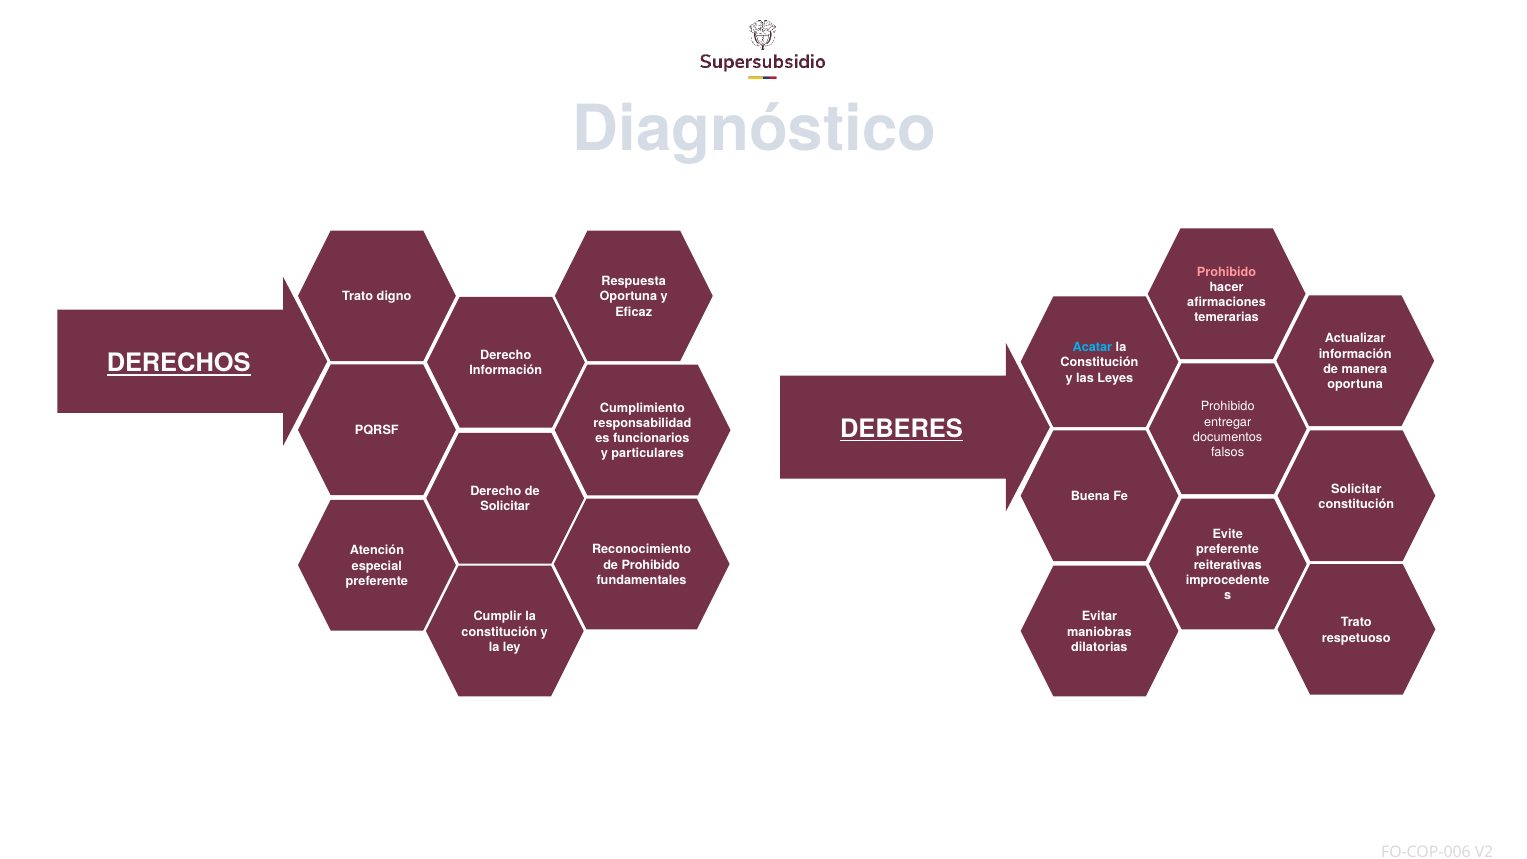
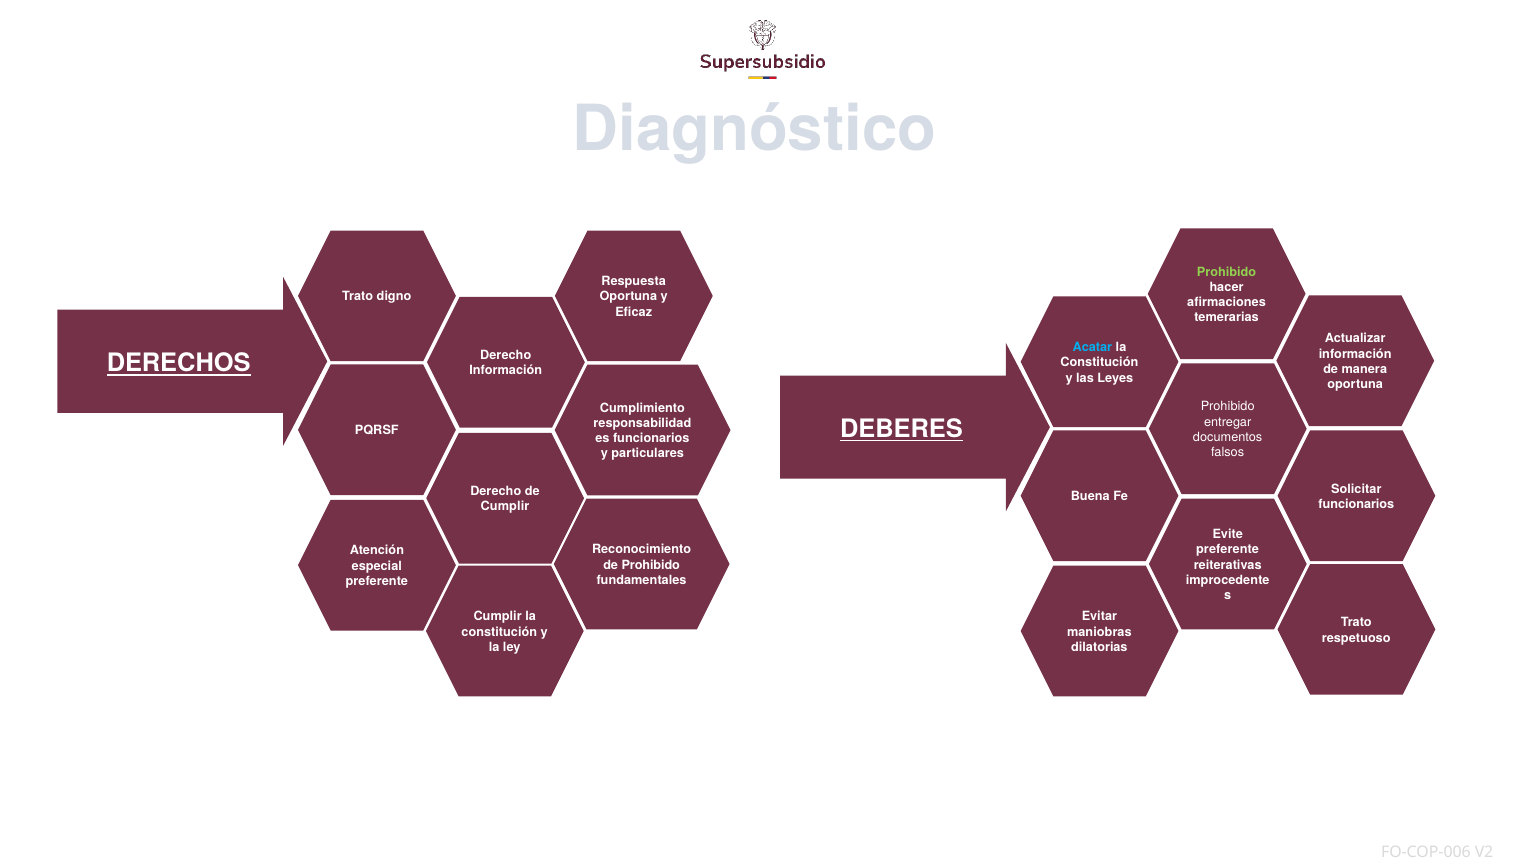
Prohibido colour: pink -> light green (1227, 272)
constitución: constitución -> funcionarios (1356, 504)
Solicitar: Solicitar -> Cumplir (505, 507)
